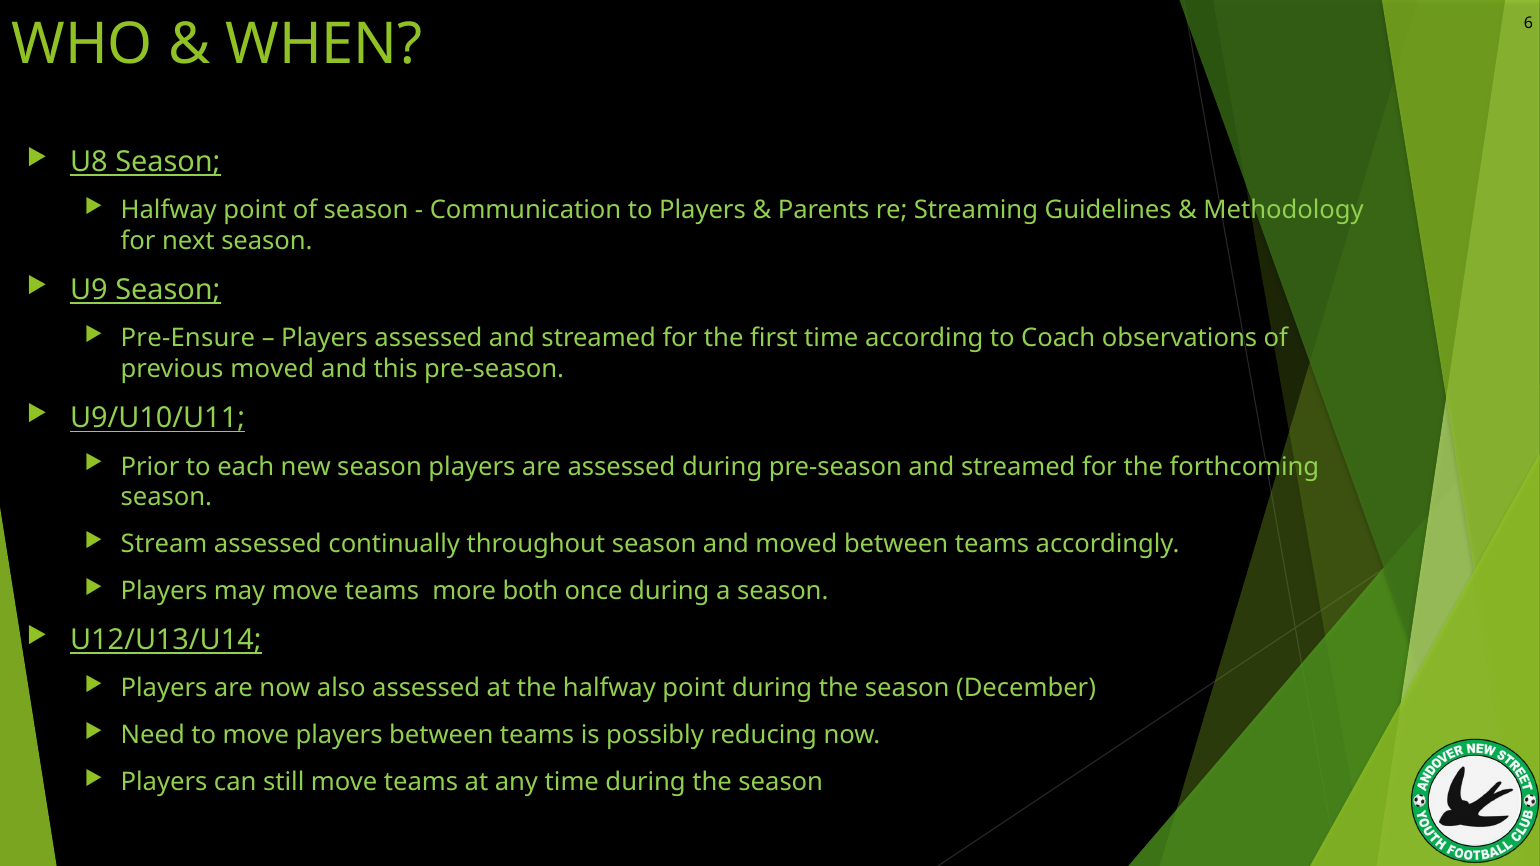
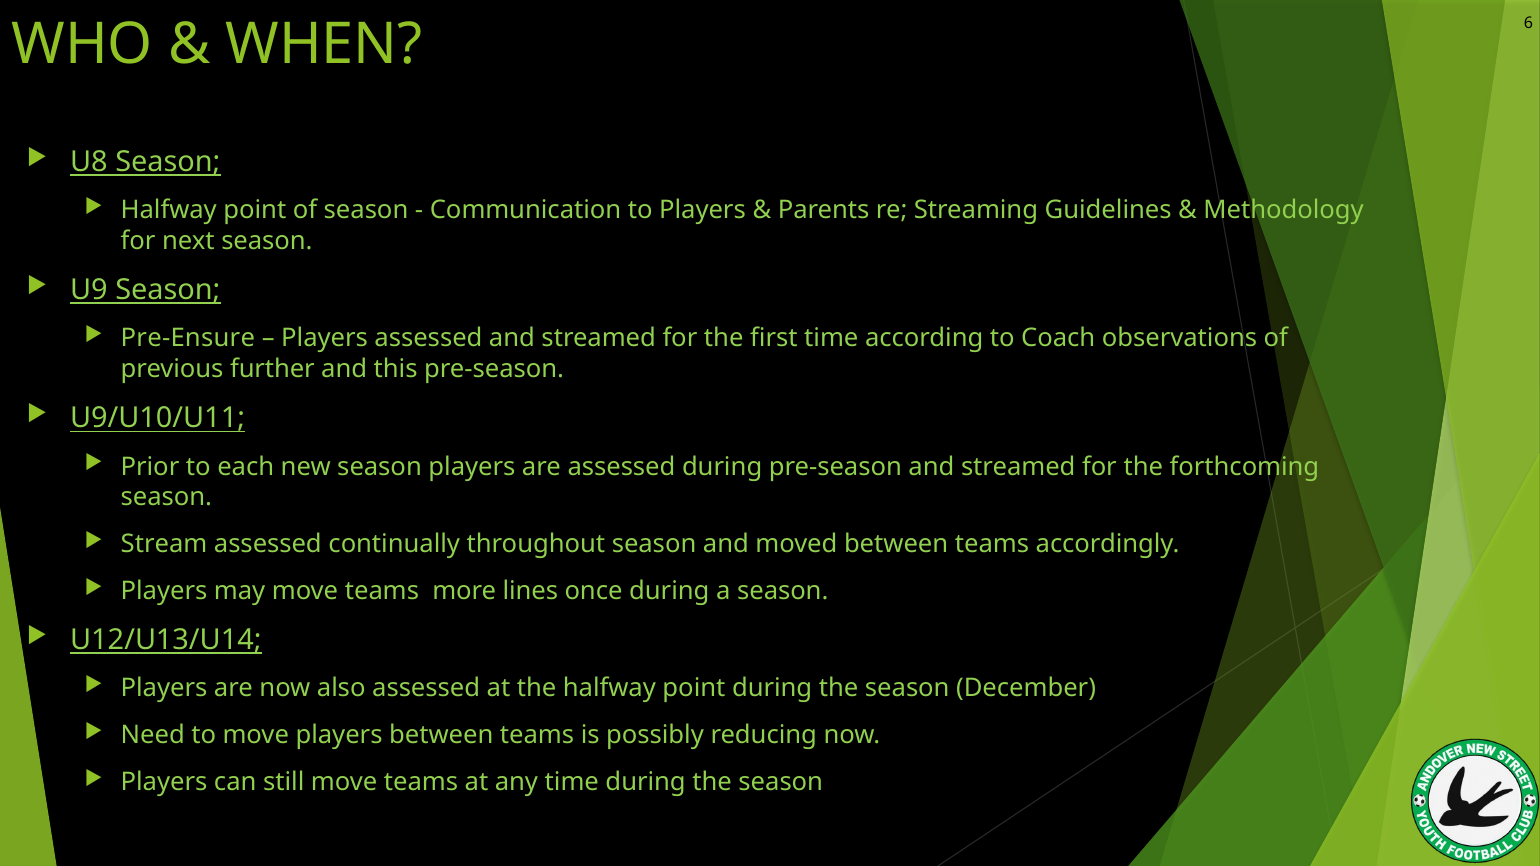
previous moved: moved -> further (272, 369)
both: both -> lines (530, 591)
